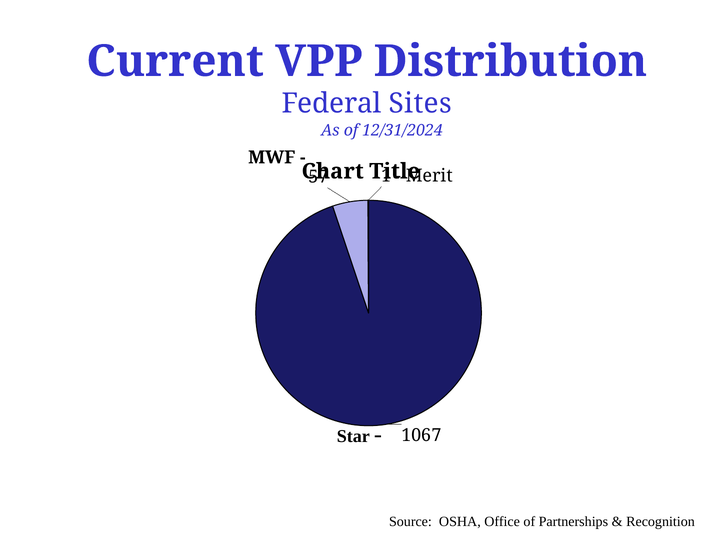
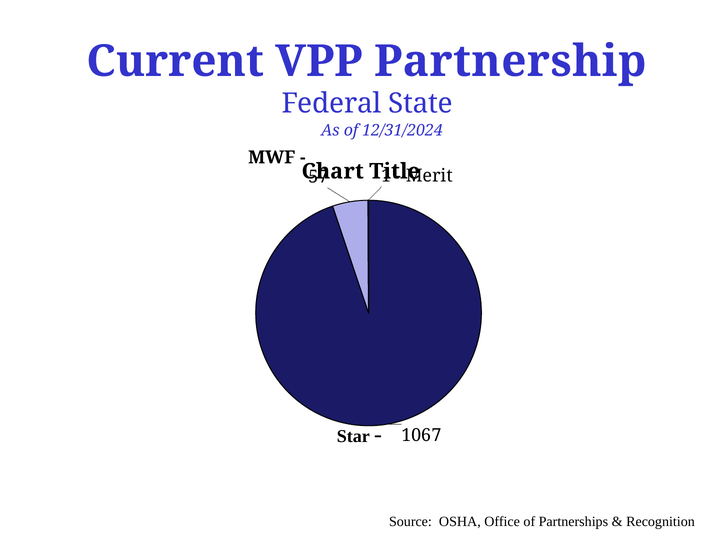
Distribution: Distribution -> Partnership (510, 61)
Sites: Sites -> State (421, 104)
